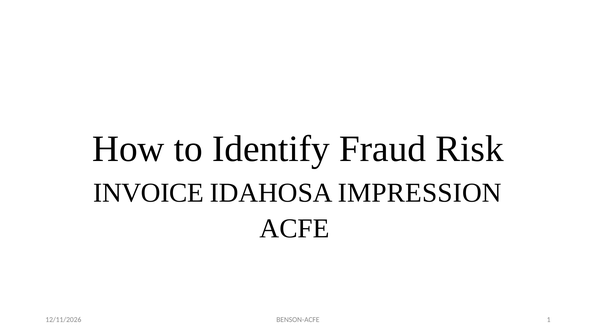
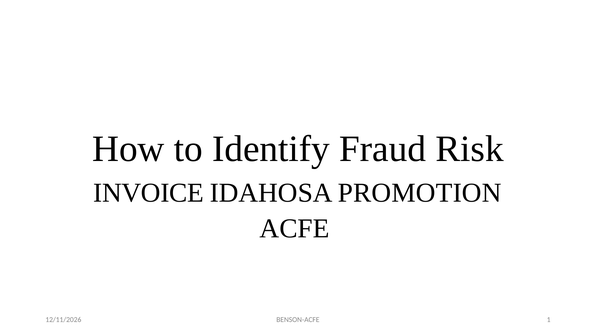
IMPRESSION: IMPRESSION -> PROMOTION (420, 193)
